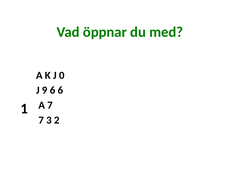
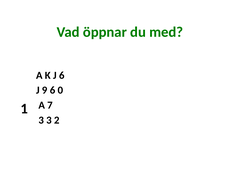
J 0: 0 -> 6 (62, 75)
6 6: 6 -> 0 (60, 90)
7: 7 -> 3 (41, 120)
